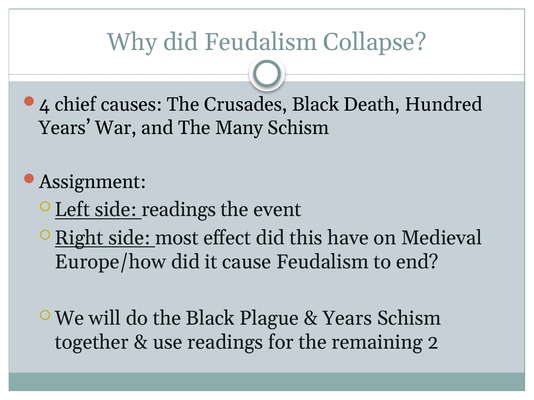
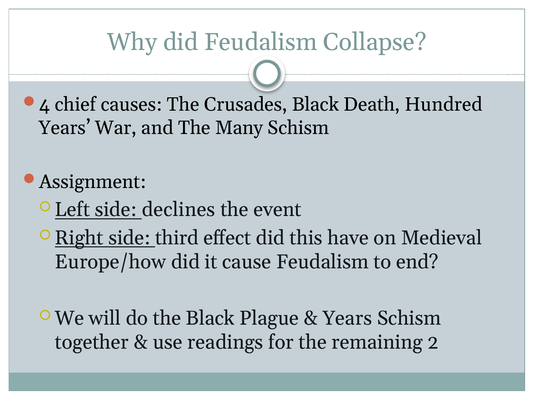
side readings: readings -> declines (179, 210)
most: most -> third (177, 238)
